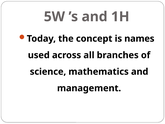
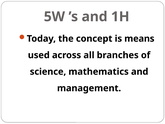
names: names -> means (139, 39)
